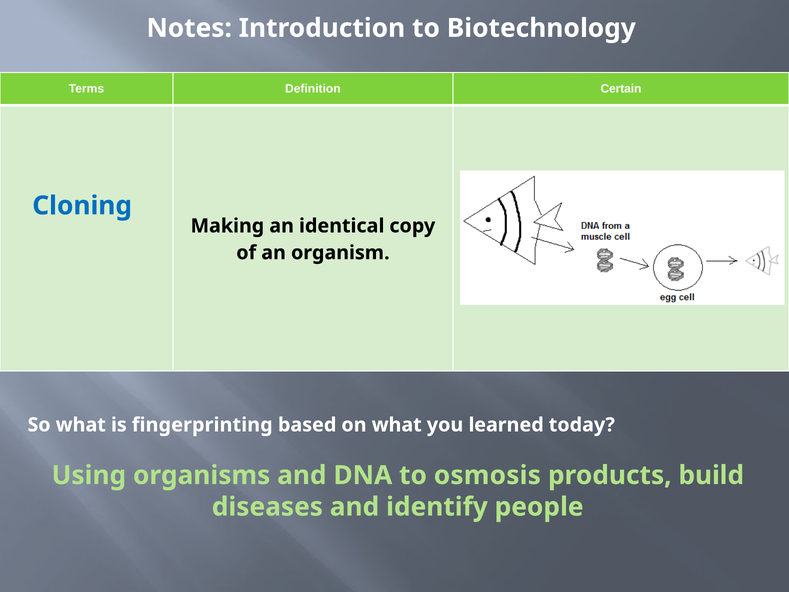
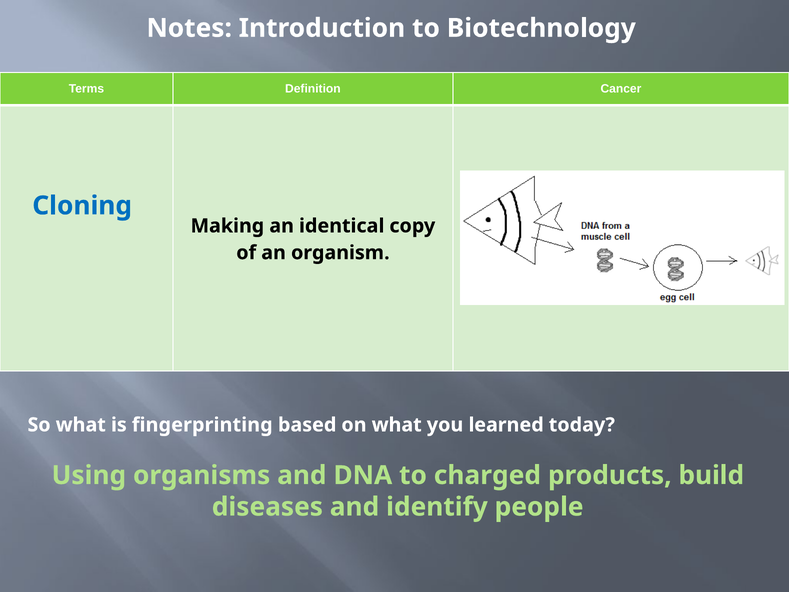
Certain: Certain -> Cancer (621, 89)
osmosis: osmosis -> charged (487, 475)
